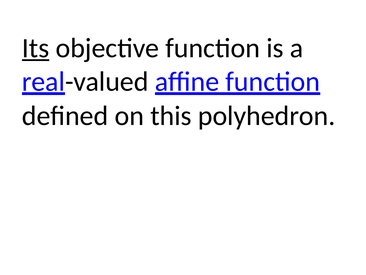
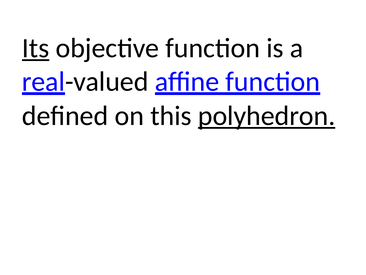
polyhedron underline: none -> present (267, 116)
